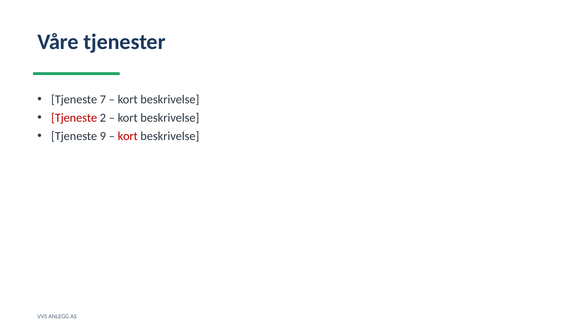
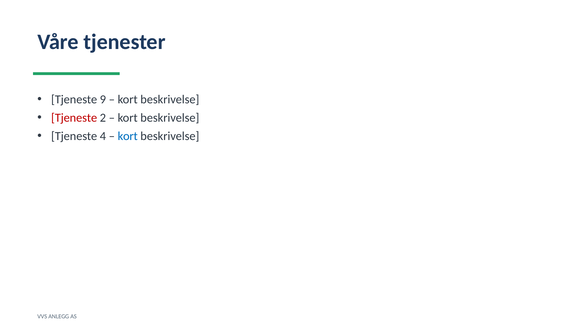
7: 7 -> 9 (103, 99)
9: 9 -> 4 (103, 136)
kort colour: red -> blue (128, 136)
